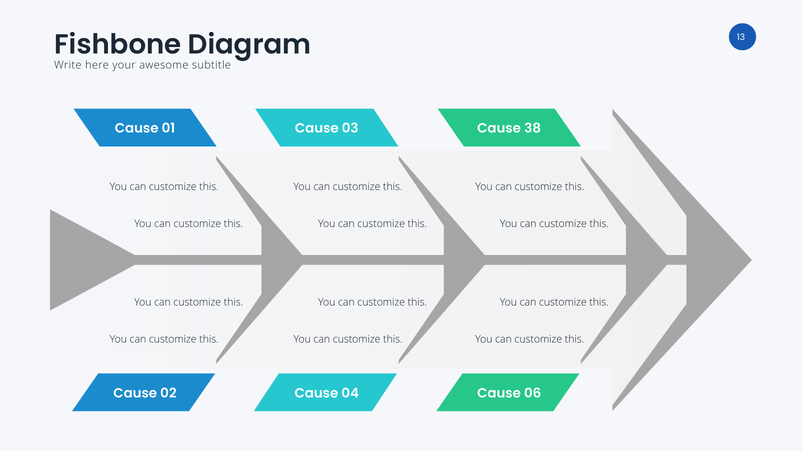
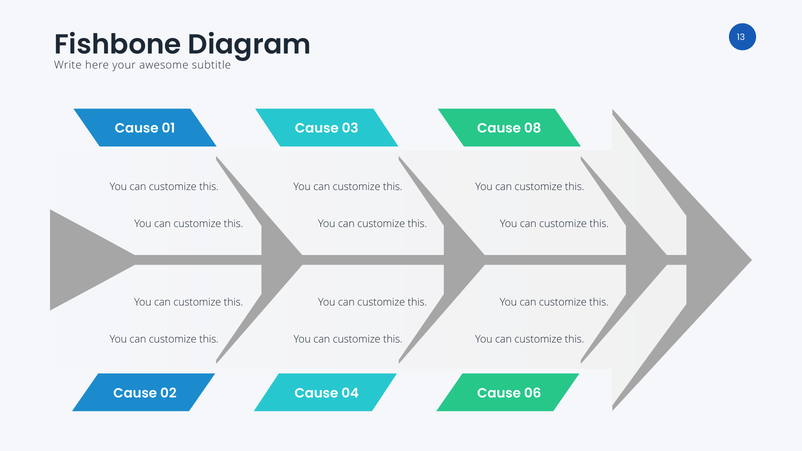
38: 38 -> 08 (533, 128)
